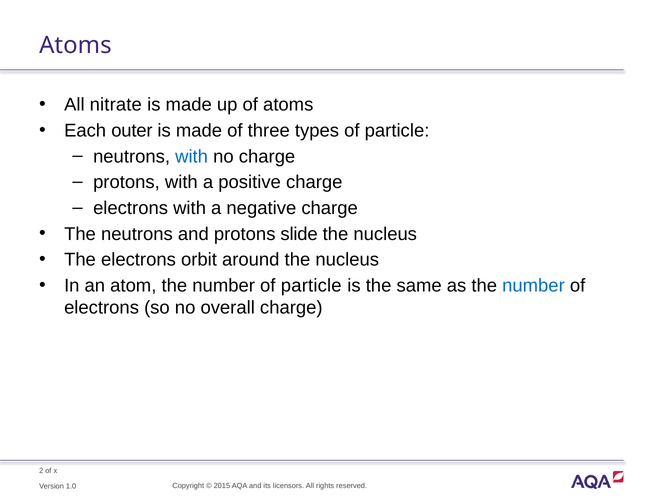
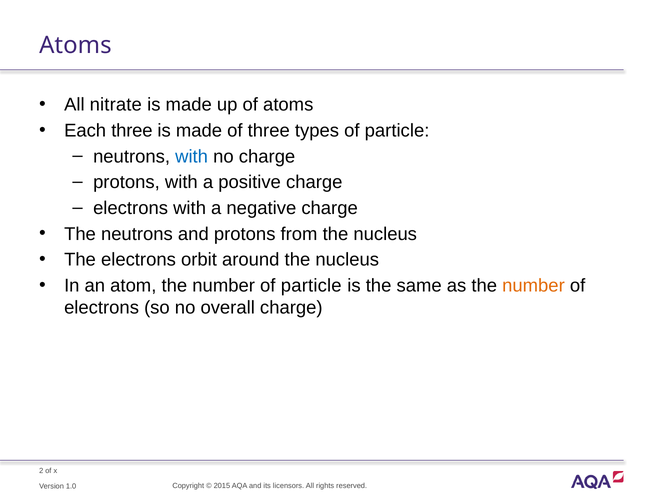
Each outer: outer -> three (132, 131)
slide: slide -> from (299, 234)
number colour: blue -> orange (533, 286)
